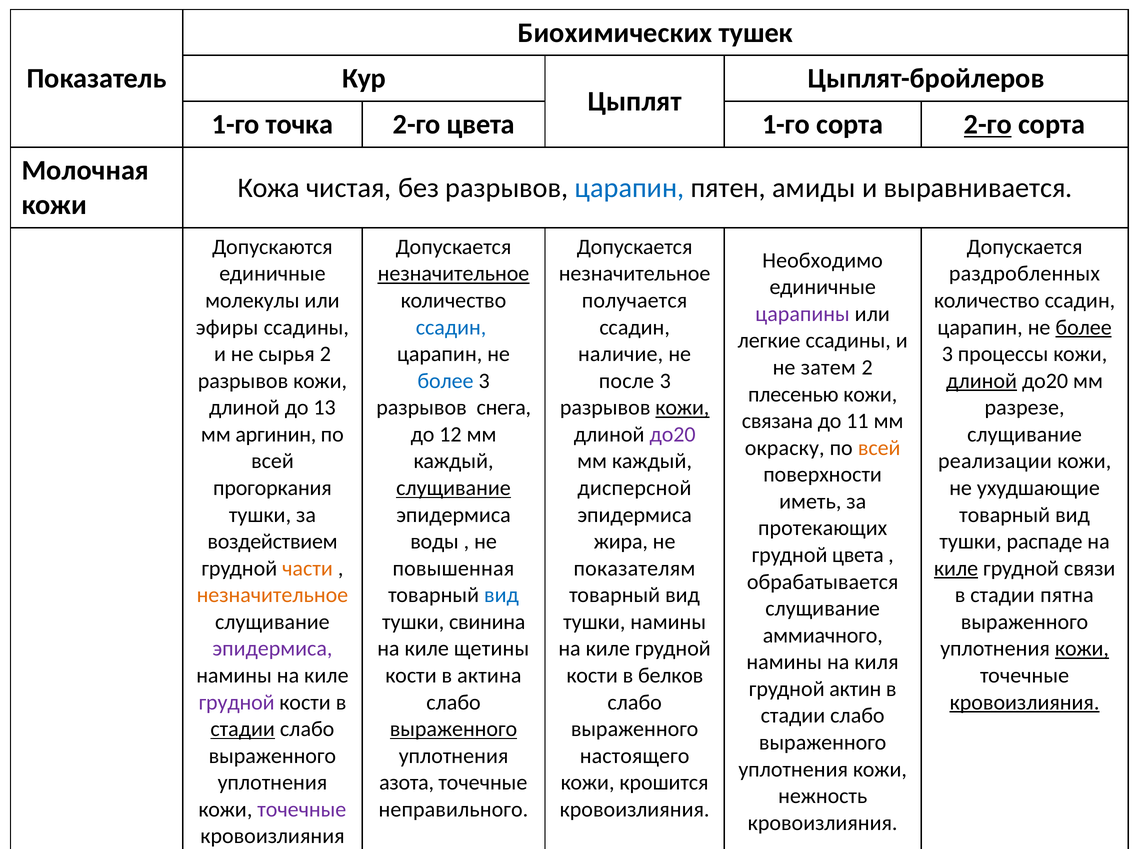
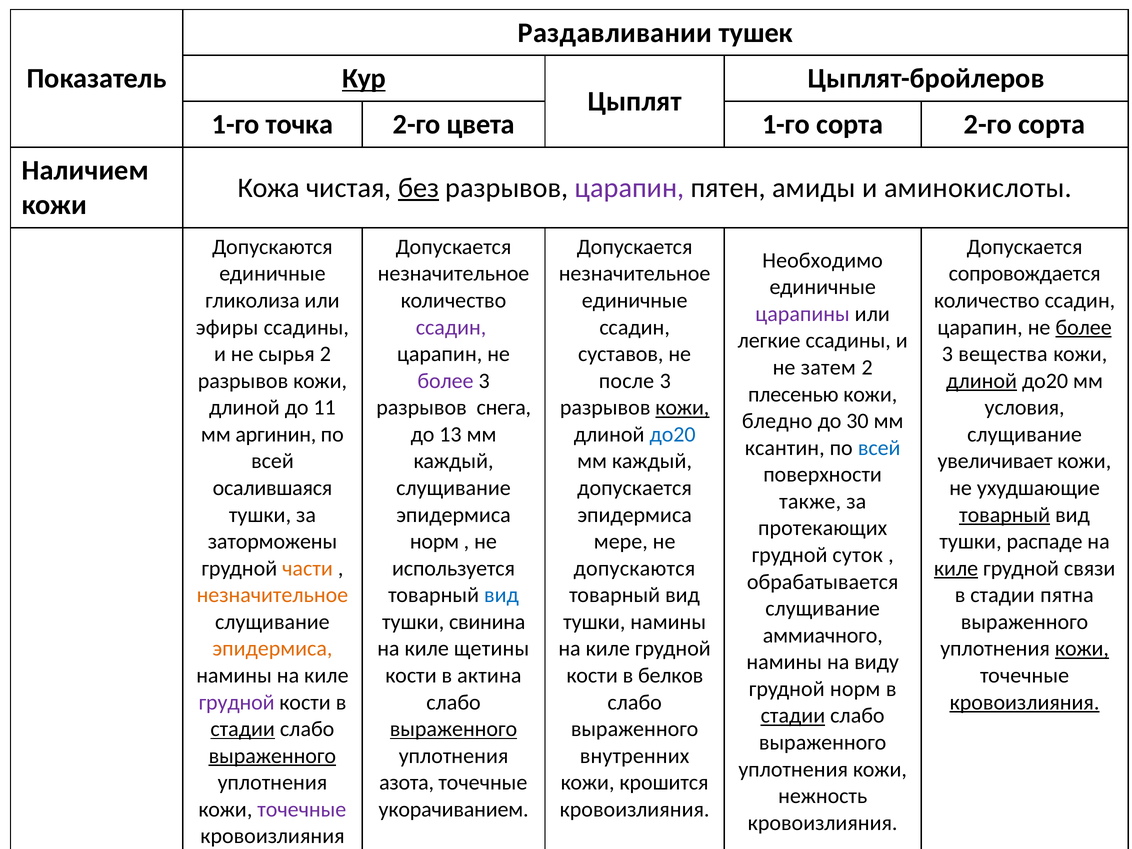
Биохимических: Биохимических -> Раздавливании (615, 33)
Кур underline: none -> present (364, 79)
2-го underline: present -> none (988, 125)
Молочная: Молочная -> Наличием (85, 170)
без underline: none -> present (419, 188)
царапин colour: blue -> purple (630, 188)
выравнивается: выравнивается -> аминокислоты (978, 188)
незначительное underline: present -> none (454, 274)
раздробленных: раздробленных -> сопровождается (1025, 274)
молекулы: молекулы -> гликолиза (252, 301)
получается: получается -> единичные (635, 301)
ссадин colour: blue -> purple (451, 327)
наличие: наличие -> суставов (621, 354)
процессы: процессы -> вещества (1003, 354)
более colour: blue -> purple (445, 381)
13: 13 -> 11 (325, 408)
разрезе: разрезе -> условия (1025, 408)
связана: связана -> бледно (777, 421)
11: 11 -> 30 (857, 421)
12: 12 -> 13 (450, 434)
до20 colour: purple -> blue (673, 434)
окраску: окраску -> ксантин (785, 448)
всей colour: orange -> blue (879, 448)
реализации: реализации -> увеличивает (995, 461)
прогоркания: прогоркания -> осалившаяся (272, 488)
слущивание underline: present -> none (453, 488)
дисперсной: дисперсной -> допускается (635, 488)
иметь: иметь -> также (810, 501)
товарный underline: none -> present (1005, 515)
воздействием: воздействием -> заторможены (272, 542)
воды: воды -> норм (435, 542)
жира: жира -> мере (621, 542)
грудной цвета: цвета -> суток (858, 555)
повышенная: повышенная -> используется (454, 568)
показателям: показателям -> допускаются (634, 568)
эпидермиса colour: purple -> orange (272, 649)
киля: киля -> виду (877, 662)
грудной актин: актин -> норм (855, 689)
стадии underline: none -> present (793, 716)
выраженного underline: none -> present (272, 756)
настоящего: настоящего -> внутренних (635, 756)
неправильного: неправильного -> укорачиванием (454, 809)
